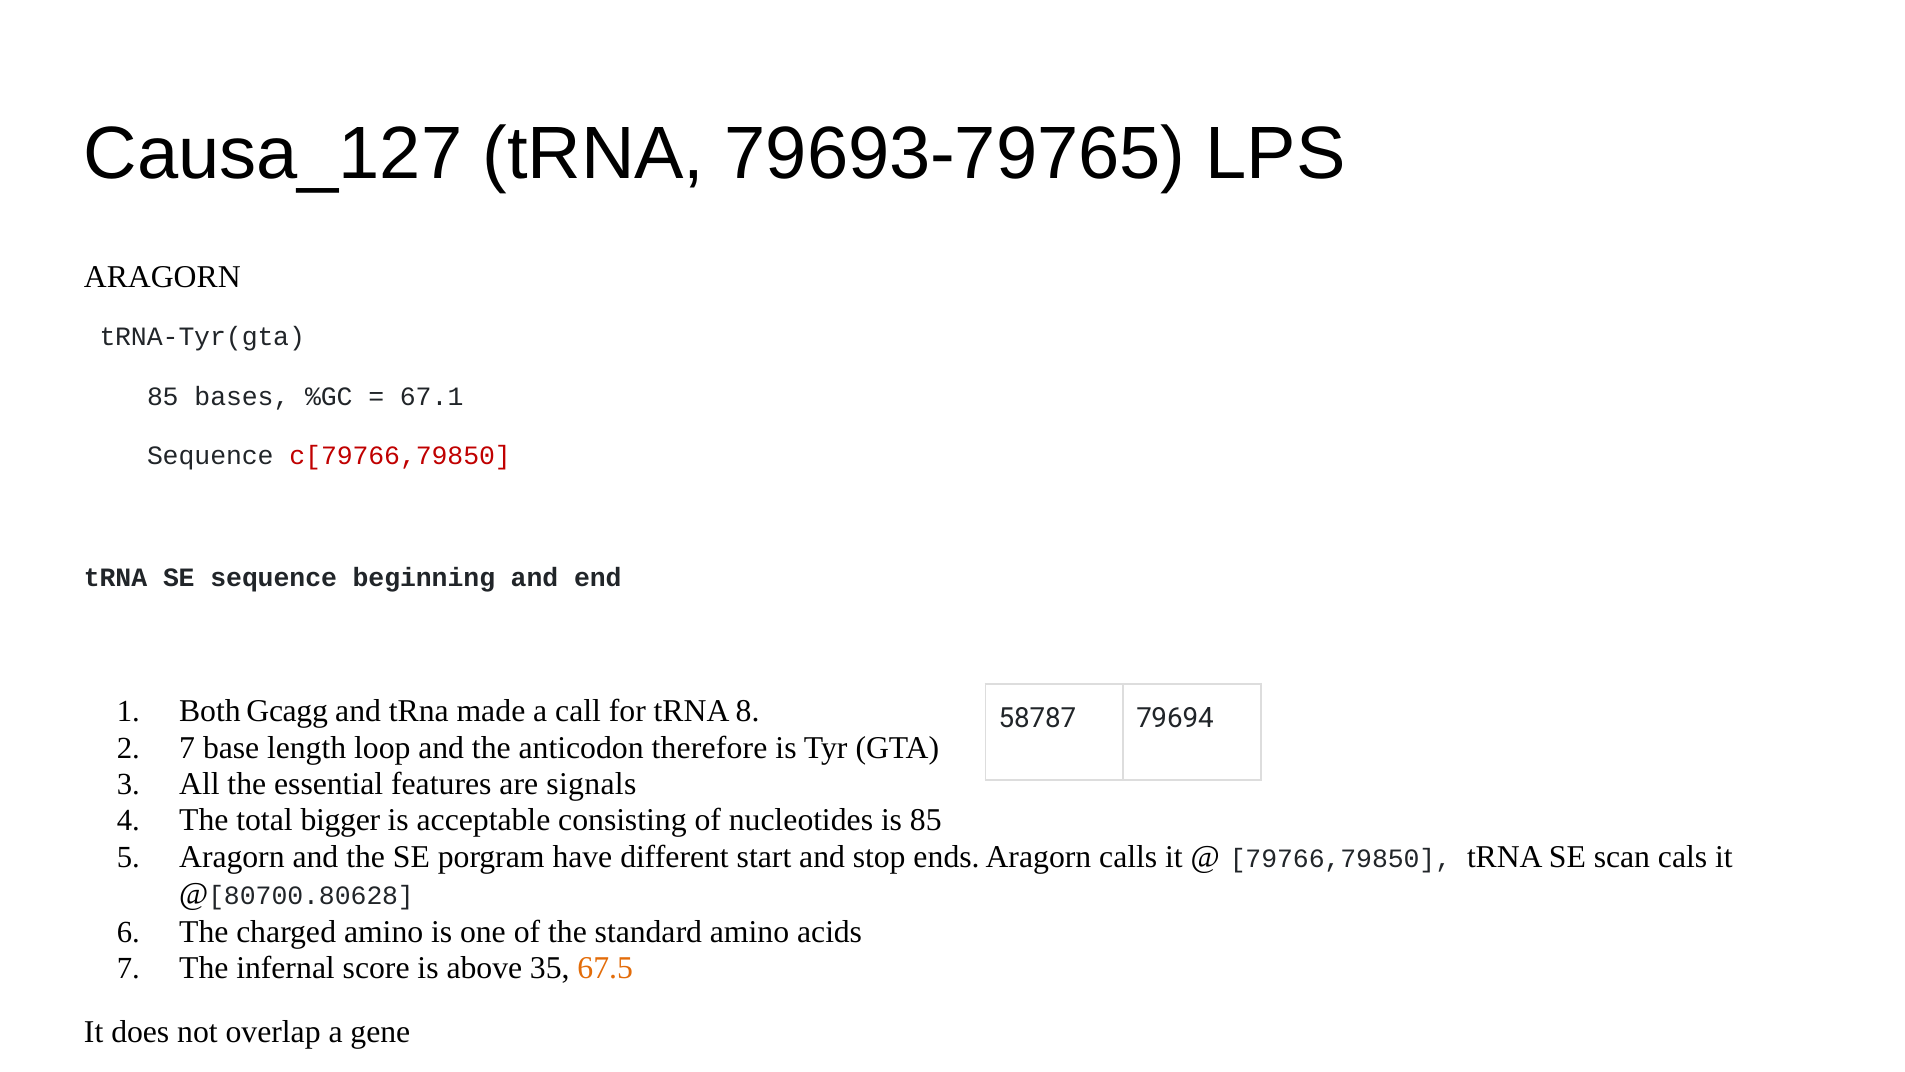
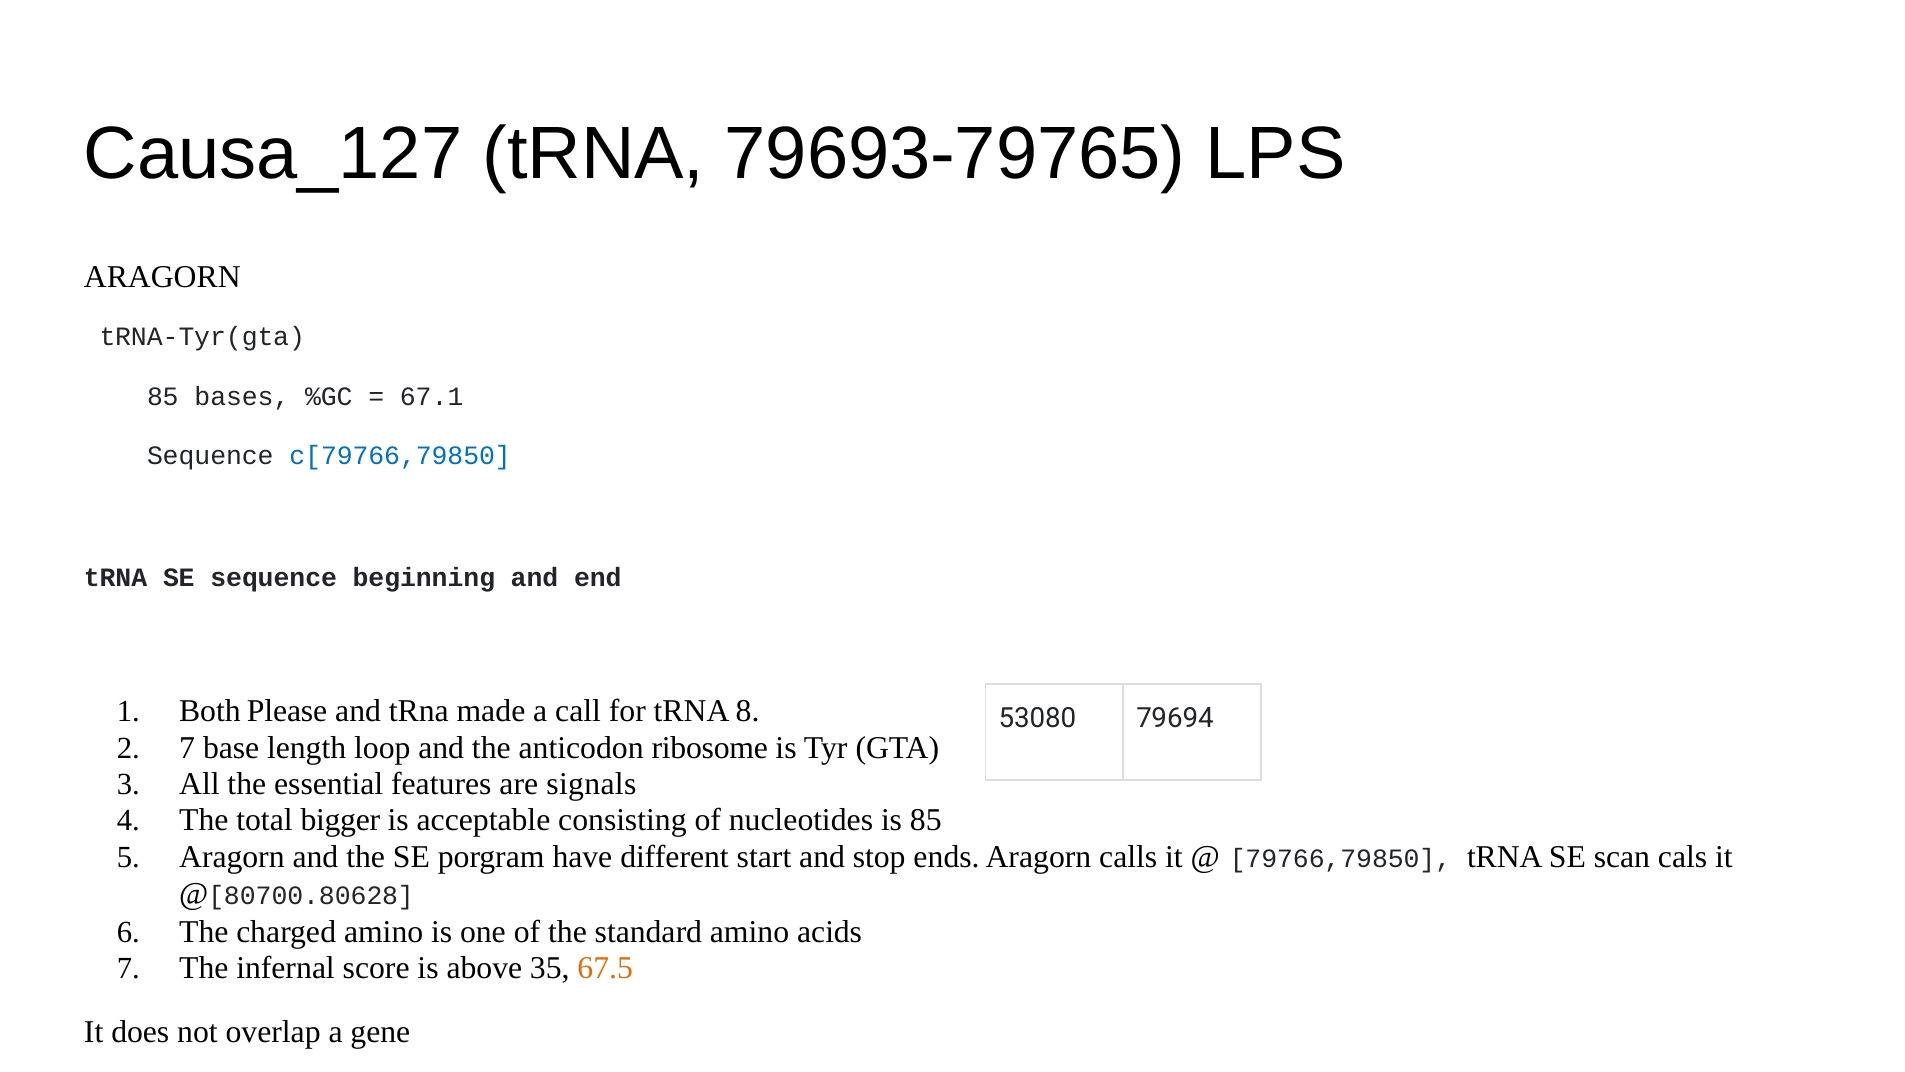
c[79766,79850 colour: red -> blue (400, 456)
Gcagg: Gcagg -> Please (287, 711)
58787: 58787 -> 53080 (1037, 718)
therefore: therefore -> ribosome (710, 747)
